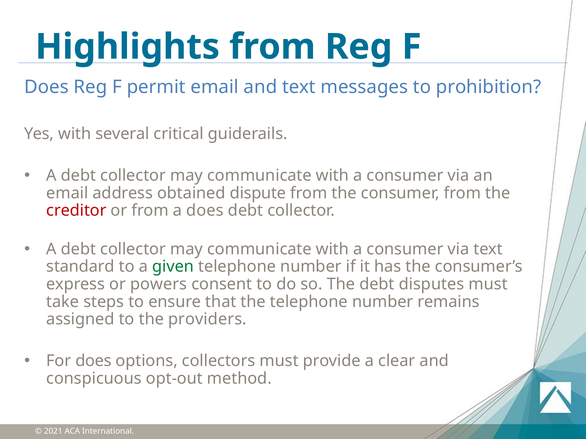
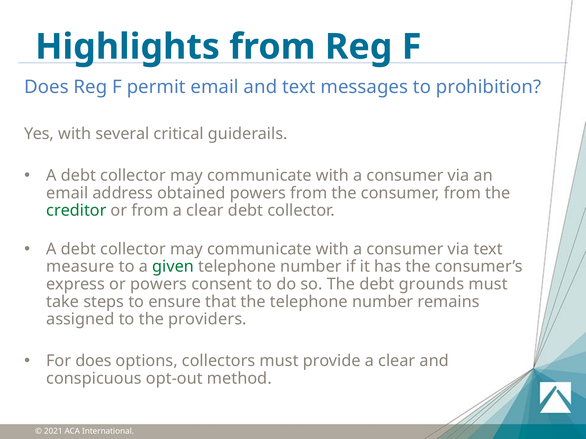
obtained dispute: dispute -> powers (258, 193)
creditor colour: red -> green (76, 211)
from a does: does -> clear (205, 211)
standard: standard -> measure (80, 267)
disputes: disputes -> grounds (431, 284)
